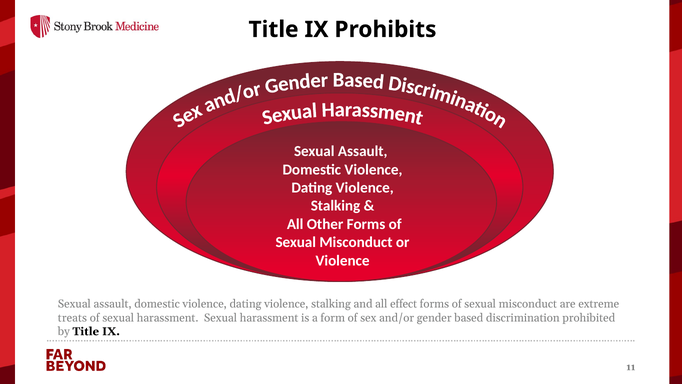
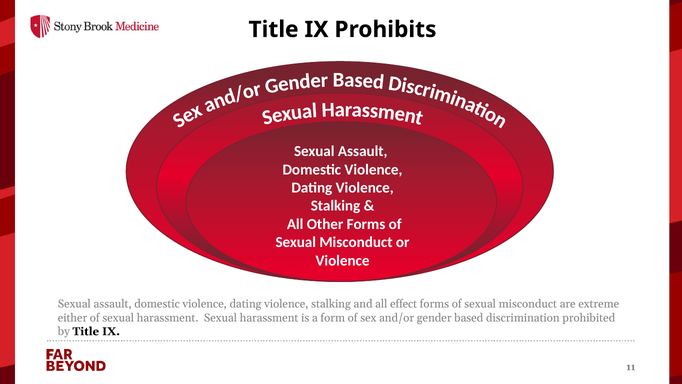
treats: treats -> either (73, 317)
